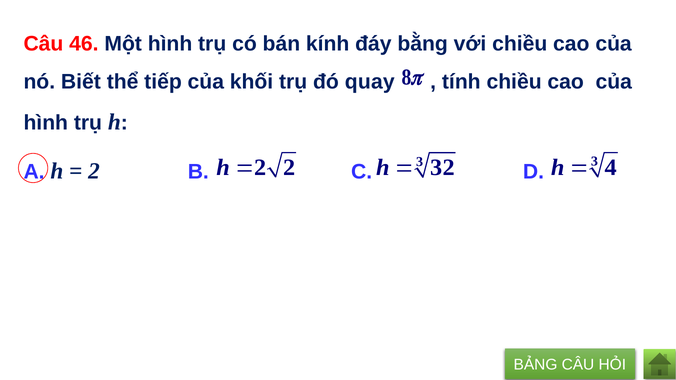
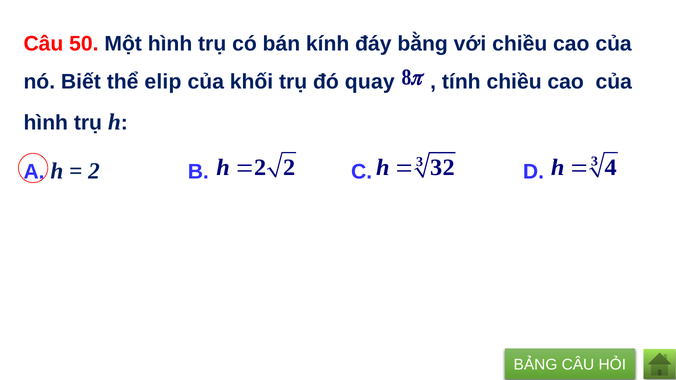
46: 46 -> 50 (84, 44)
tiếp: tiếp -> elip (163, 82)
